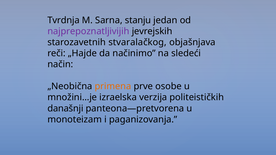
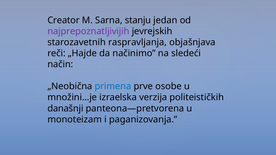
Tvrdnja: Tvrdnja -> Creator (64, 20)
stvaralačkog: stvaralačkog -> raspravljanja (138, 42)
primena colour: orange -> blue (113, 86)
